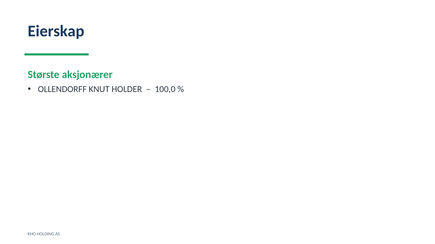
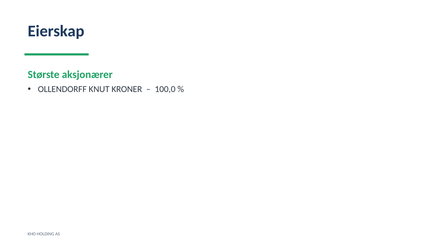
HOLDER: HOLDER -> KRONER (127, 89)
